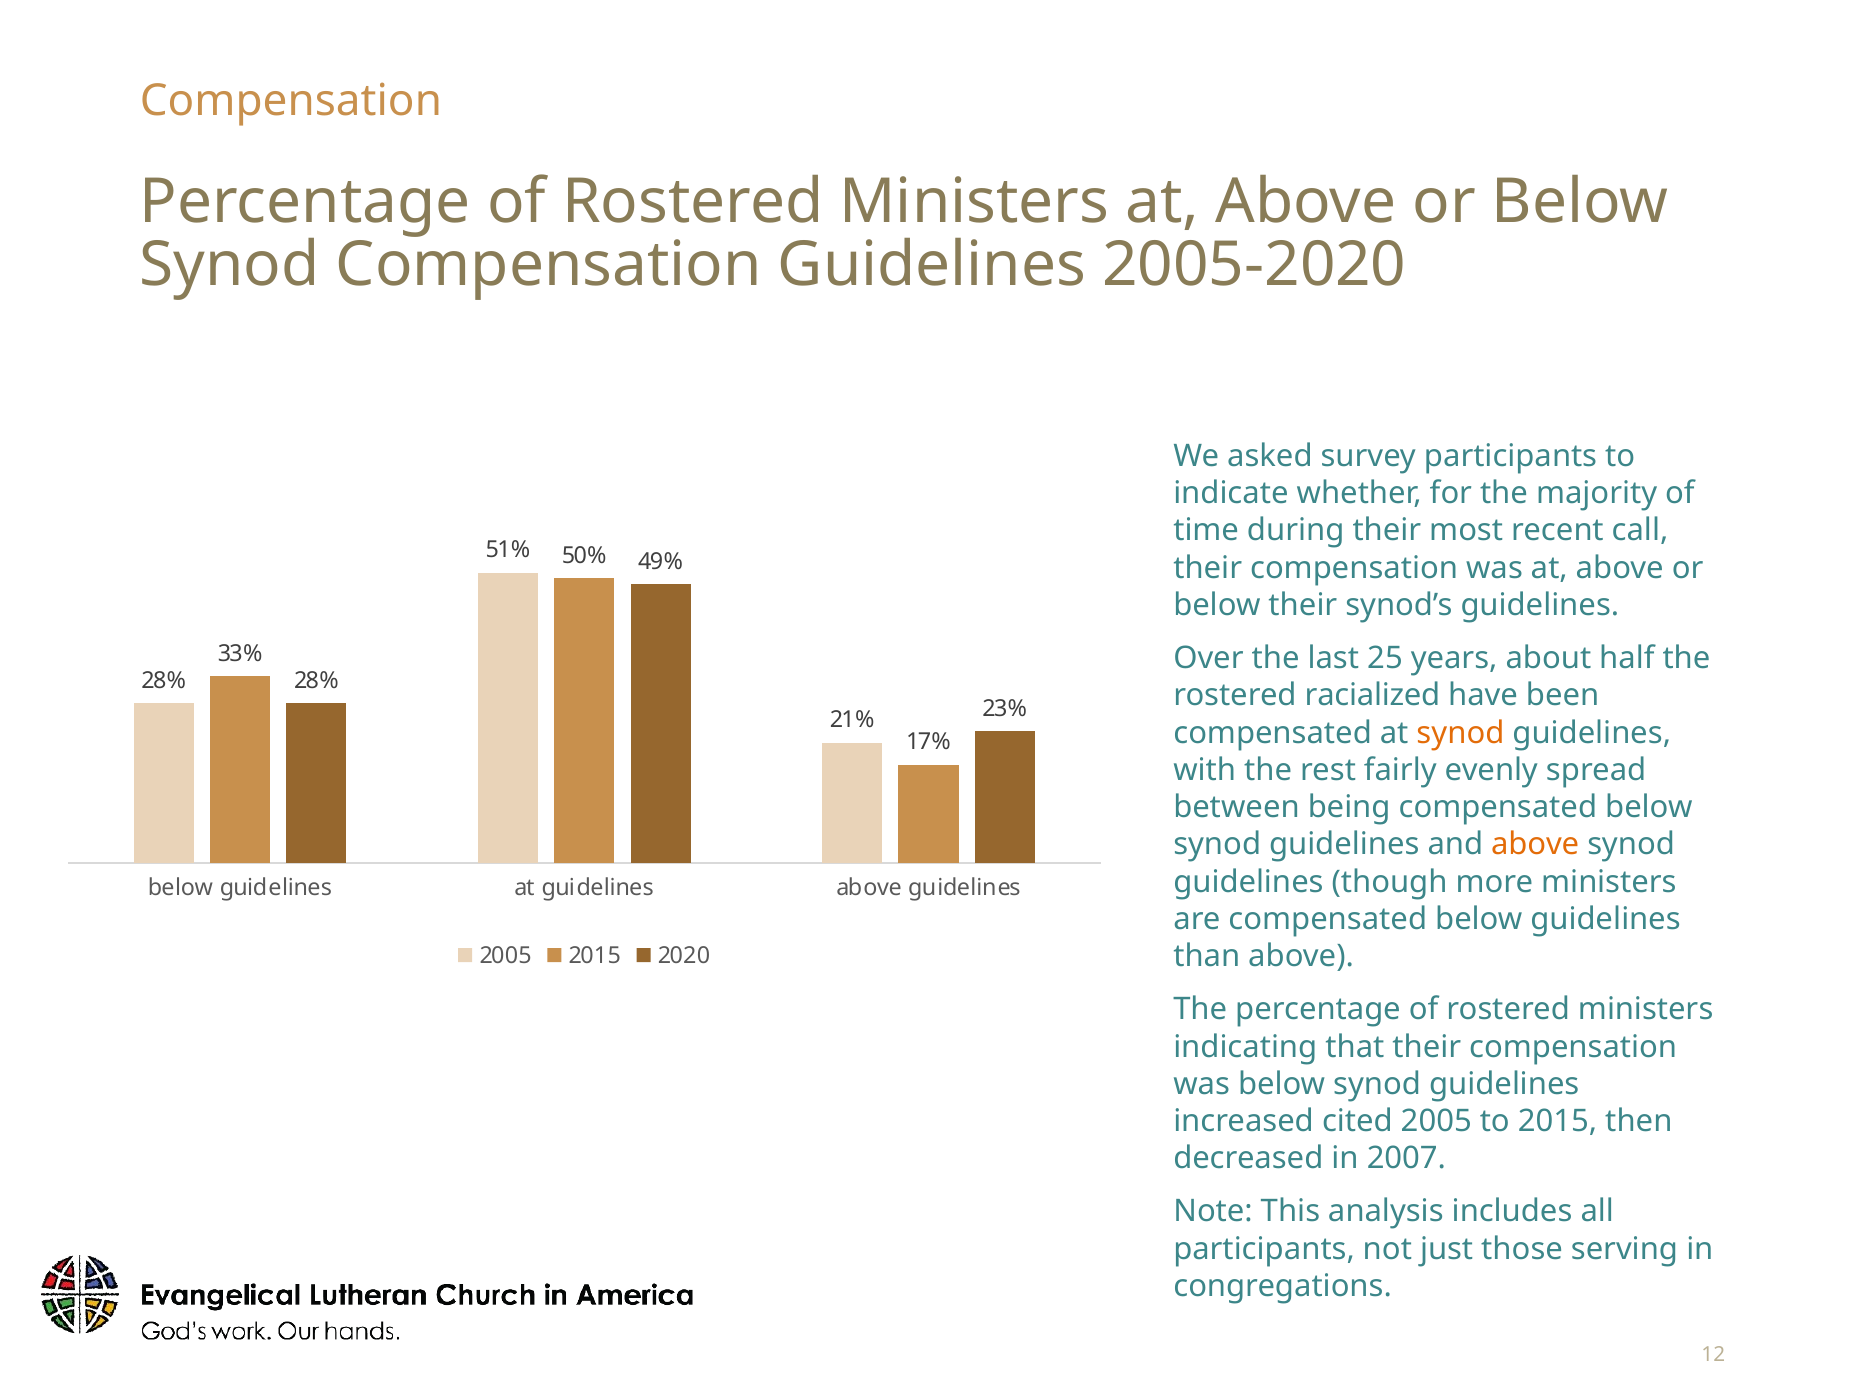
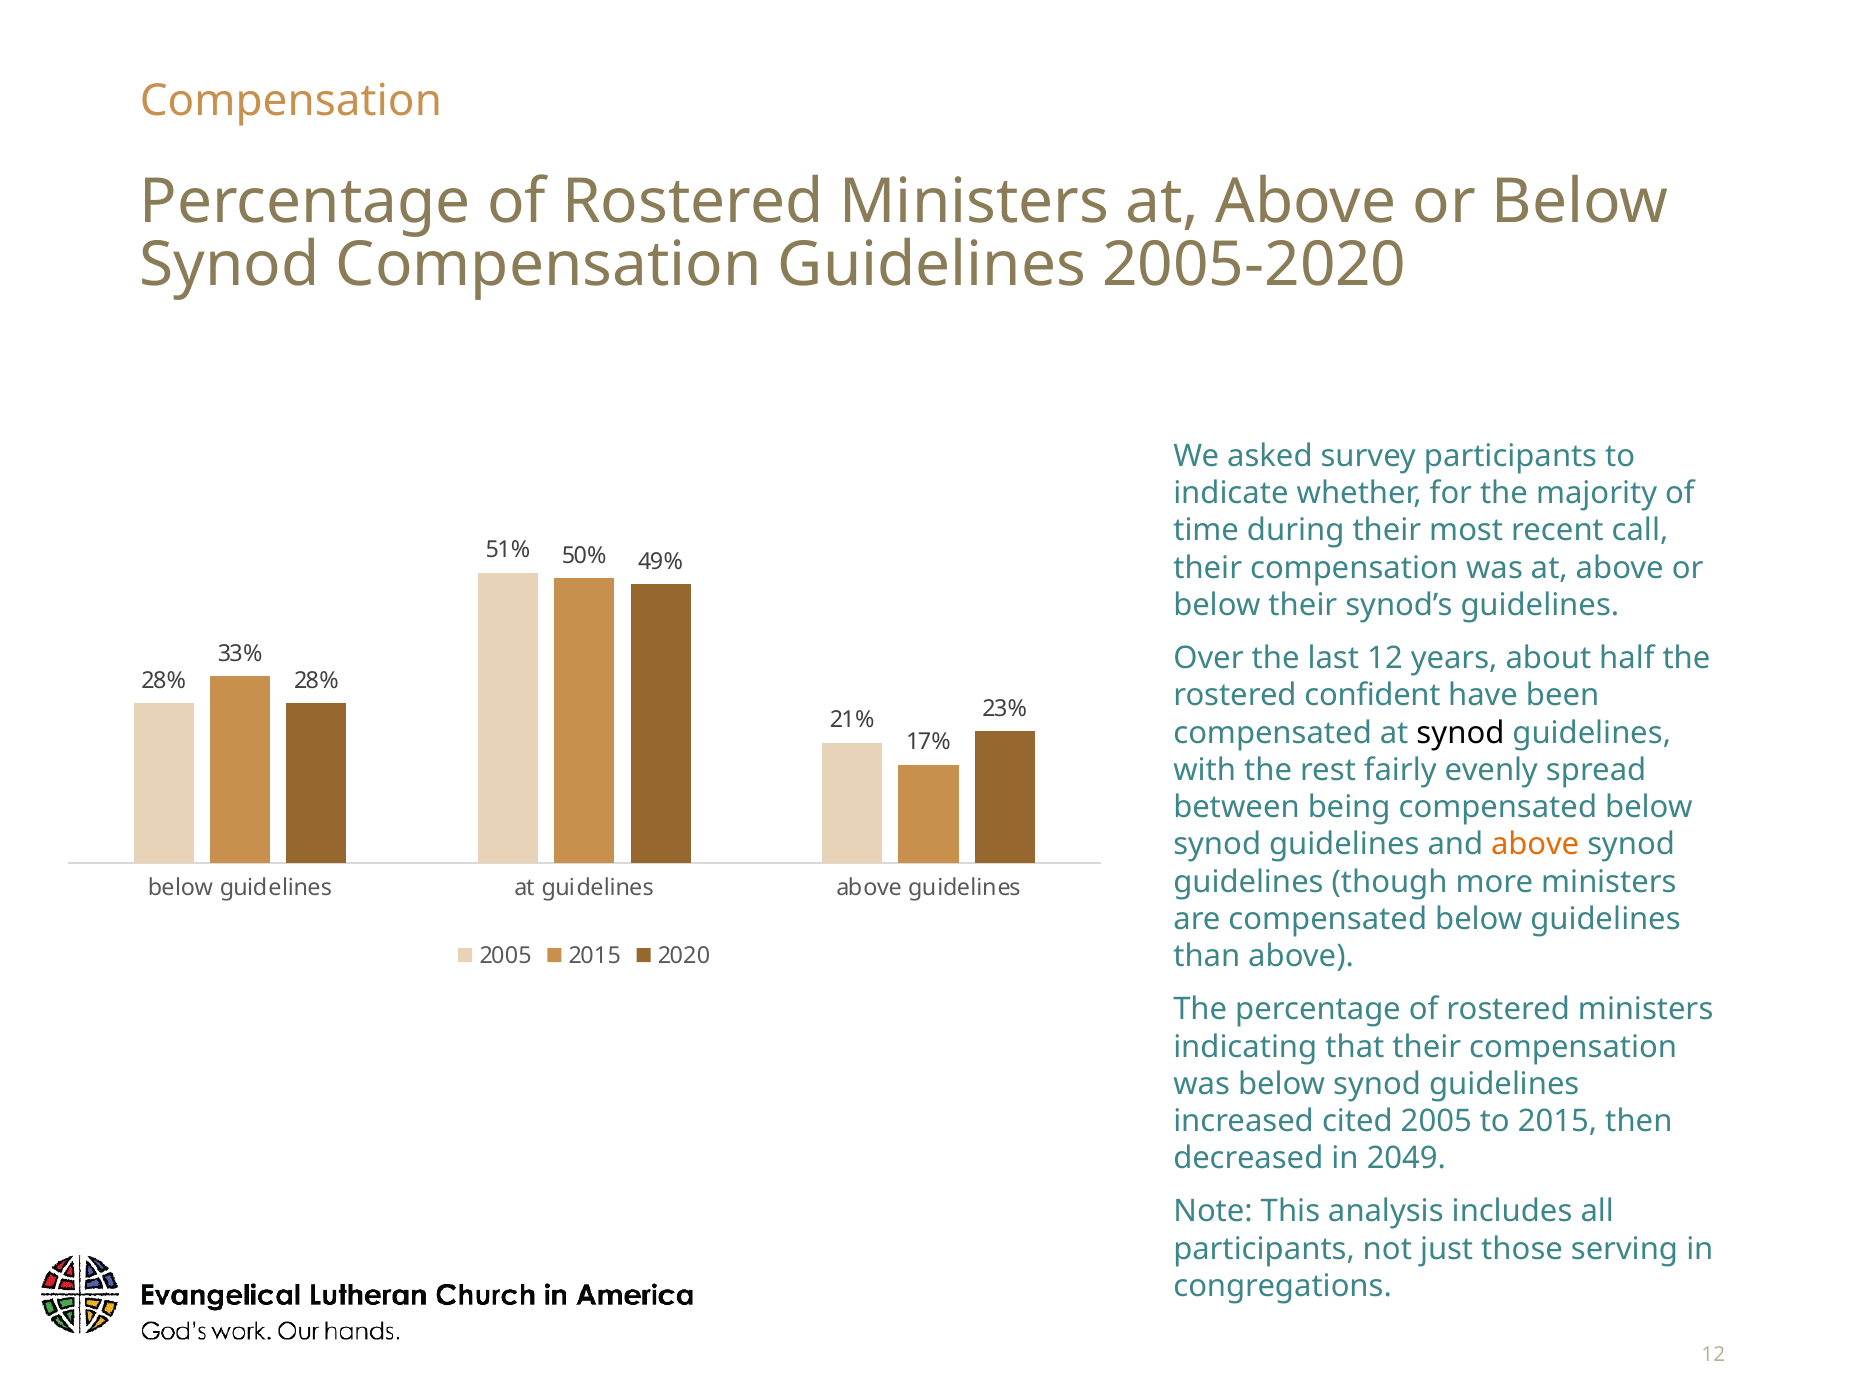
last 25: 25 -> 12 (1385, 658)
racialized: racialized -> confident (1373, 695)
synod colour: orange -> black (1460, 733)
2007: 2007 -> 2049 (1406, 1159)
